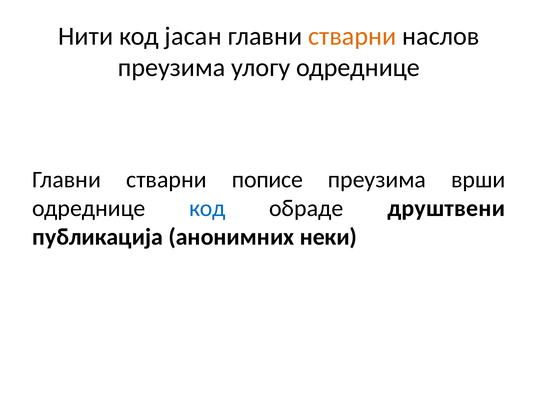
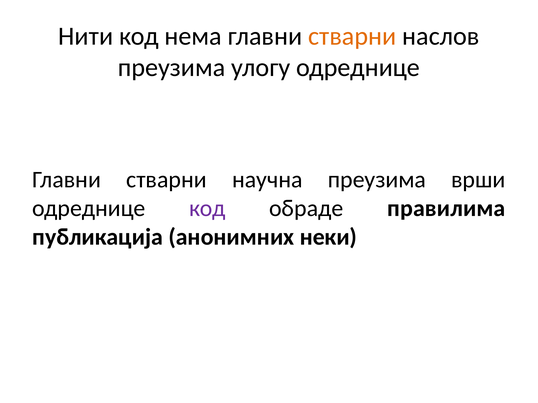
јасан: јасан -> нема (193, 36)
пописе: пописе -> научна (267, 180)
код colour: blue -> purple (207, 209)
друштвени: друштвени -> правилима (446, 209)
